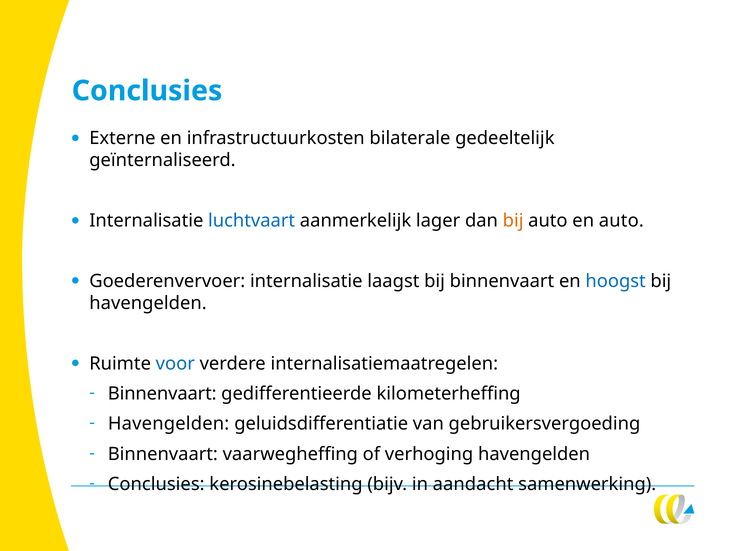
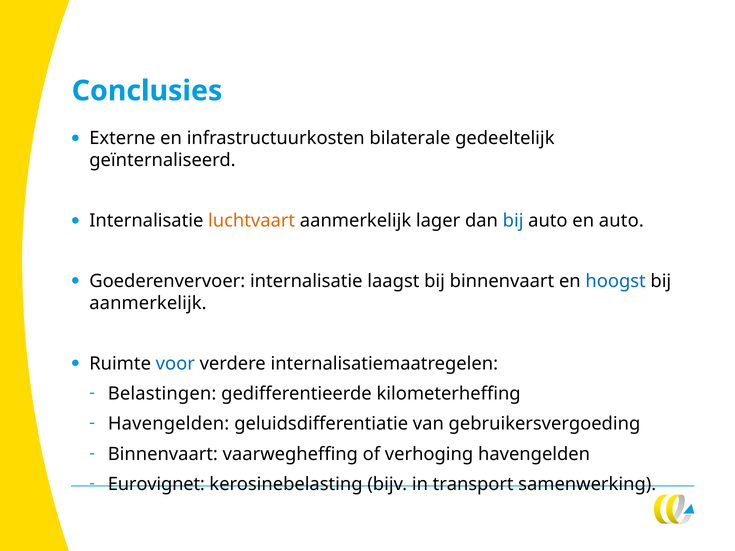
luchtvaart colour: blue -> orange (252, 221)
bij colour: orange -> blue (513, 221)
havengelden: havengelden -> aanmerkelijk (148, 303)
Binnenvaart: Binnenvaart -> Belastingen (162, 394)
Conclusies: Conclusies -> Eurovignet (156, 484)
aandacht: aandacht -> transport (473, 484)
